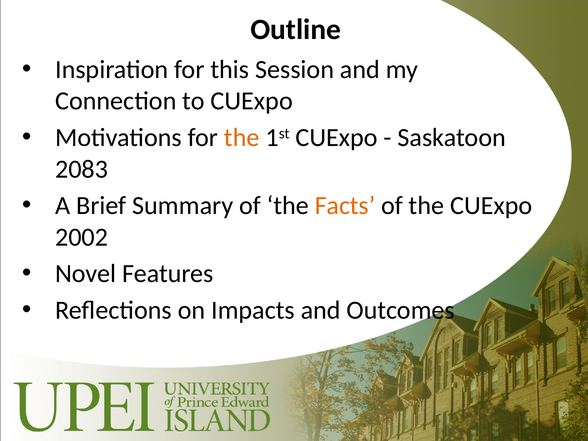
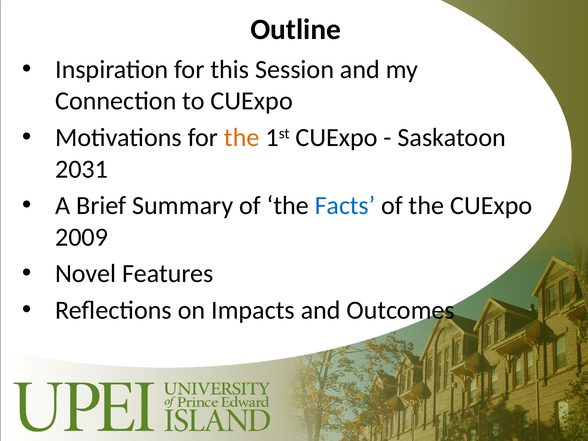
2083: 2083 -> 2031 (82, 169)
Facts colour: orange -> blue (345, 206)
2002: 2002 -> 2009 (82, 237)
